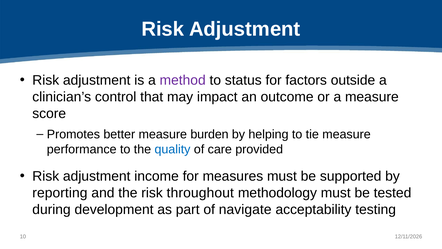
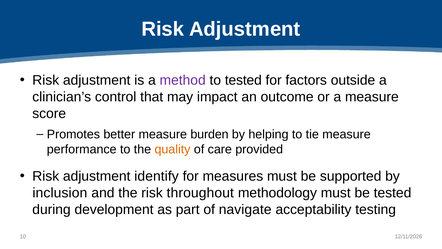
to status: status -> tested (243, 80)
quality colour: blue -> orange (172, 149)
income: income -> identify (157, 176)
reporting: reporting -> inclusion (60, 193)
